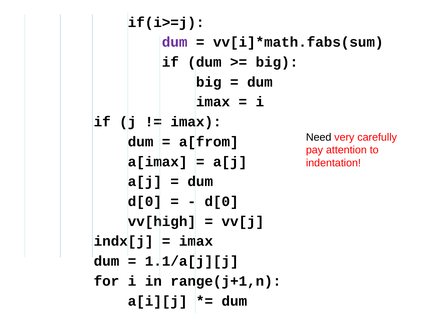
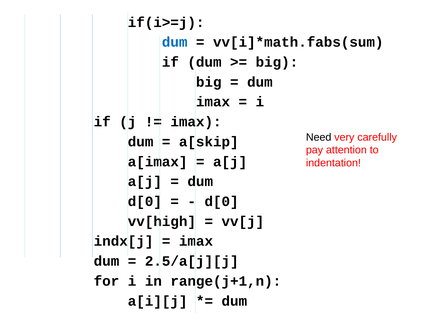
dum colour: purple -> blue (175, 42)
a[from: a[from -> a[skip (209, 142)
1.1/a[j][j: 1.1/a[j][j -> 2.5/a[j][j (192, 261)
